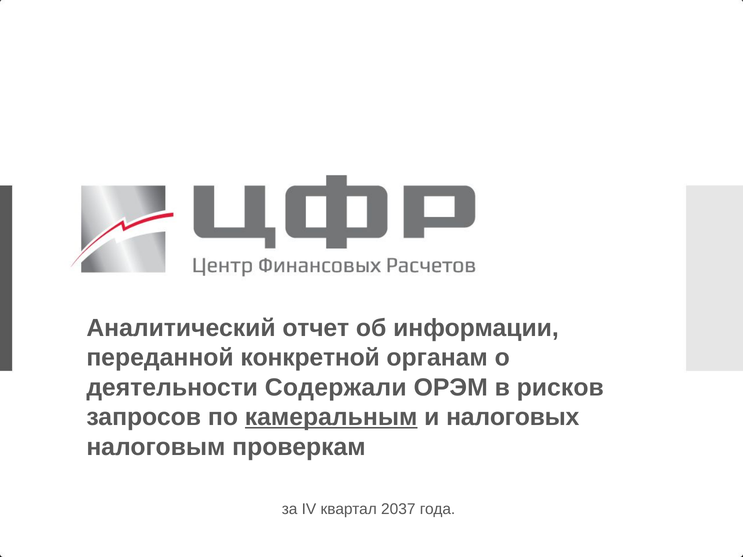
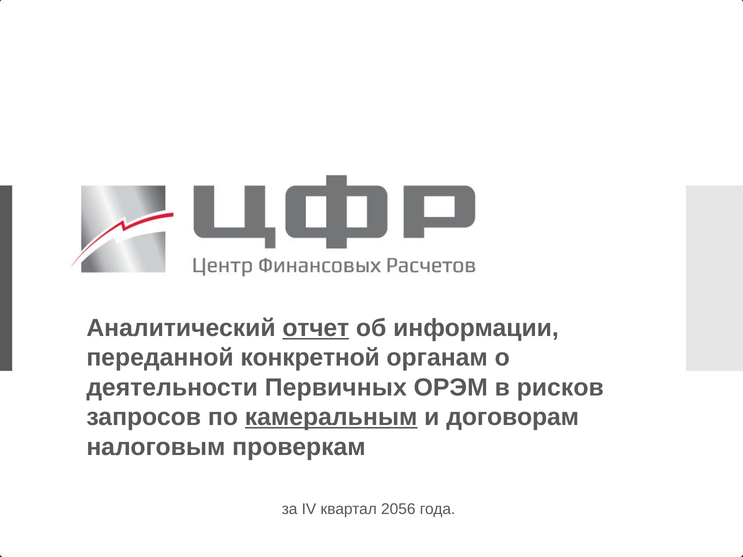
отчет underline: none -> present (316, 328)
Содержали: Содержали -> Первичных (336, 388)
налоговых: налоговых -> договорам (513, 417)
2037: 2037 -> 2056 (398, 509)
